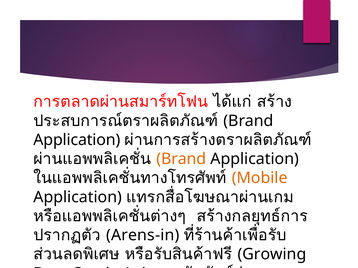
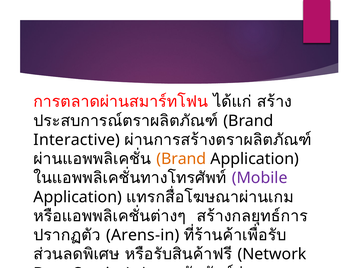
Application: Application -> Interactive (77, 140)
Mobile colour: orange -> purple (260, 178)
Growing: Growing -> Network (272, 255)
